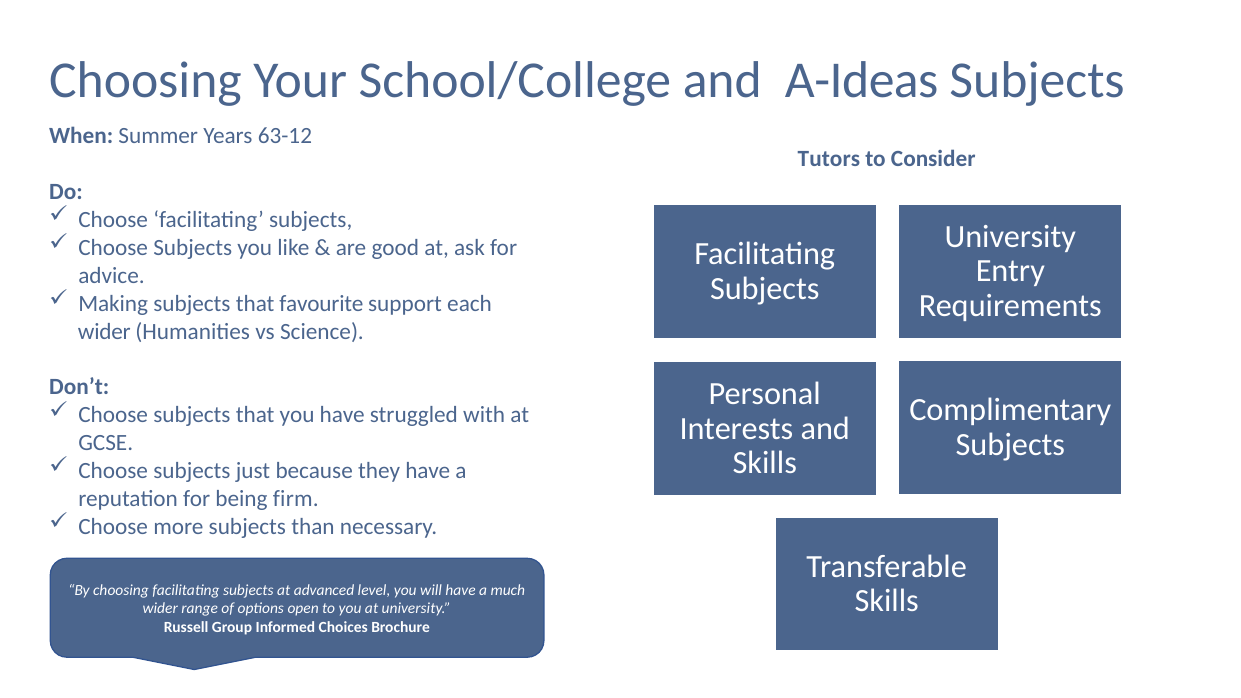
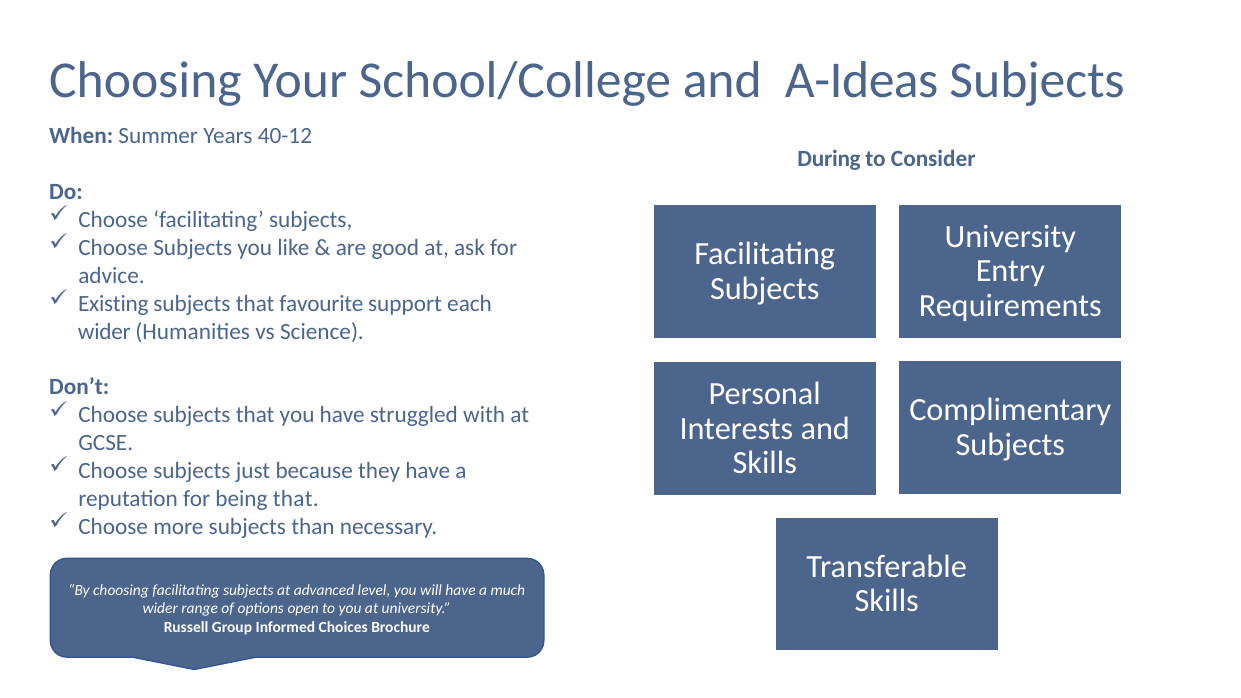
63-12: 63-12 -> 40-12 (285, 136)
Tutors: Tutors -> During (829, 158)
Making: Making -> Existing (113, 304)
being firm: firm -> that (296, 499)
